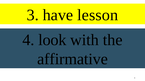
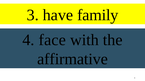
lesson: lesson -> family (98, 15)
look: look -> face (52, 40)
